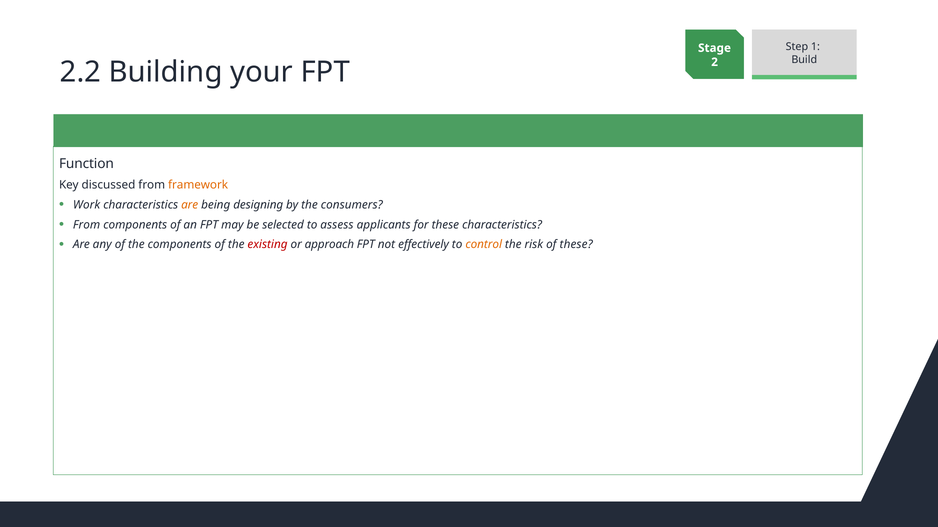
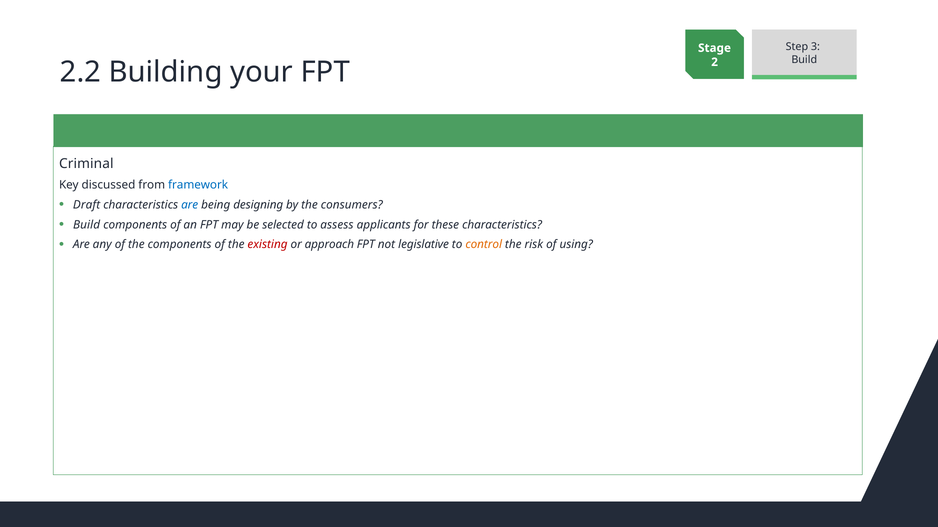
1: 1 -> 3 (815, 47)
Function: Function -> Criminal (86, 164)
framework colour: orange -> blue (198, 185)
Work: Work -> Draft (87, 205)
are colour: orange -> blue (190, 205)
From: From -> Build (87, 225)
effectively: effectively -> legislative (424, 245)
of these: these -> using (576, 245)
